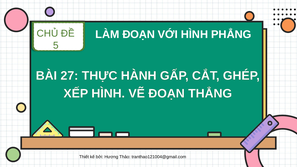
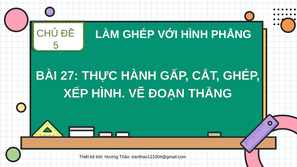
LÀM ĐOẠN: ĐOẠN -> GHÉP (139, 34)
